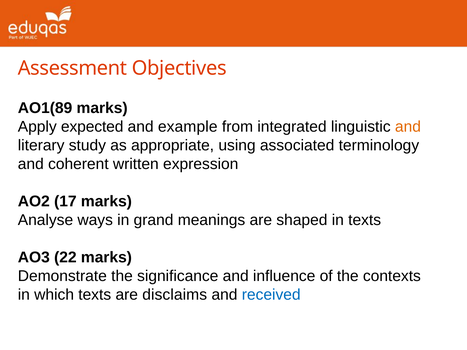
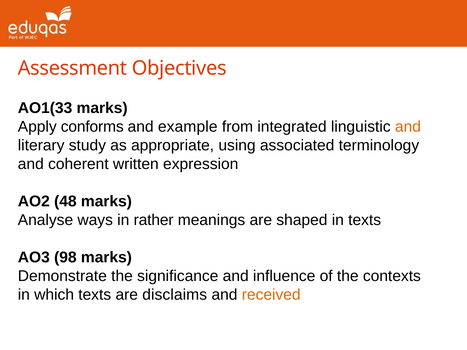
AO1(89: AO1(89 -> AO1(33 (45, 108)
expected: expected -> conforms (92, 127)
17: 17 -> 48 (65, 201)
grand: grand -> rather (154, 220)
22: 22 -> 98 (65, 258)
received colour: blue -> orange (271, 295)
